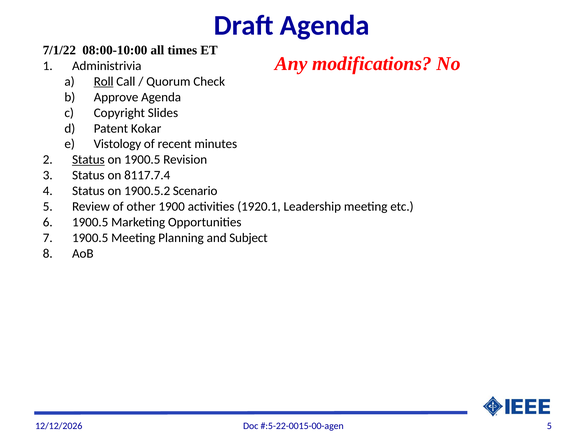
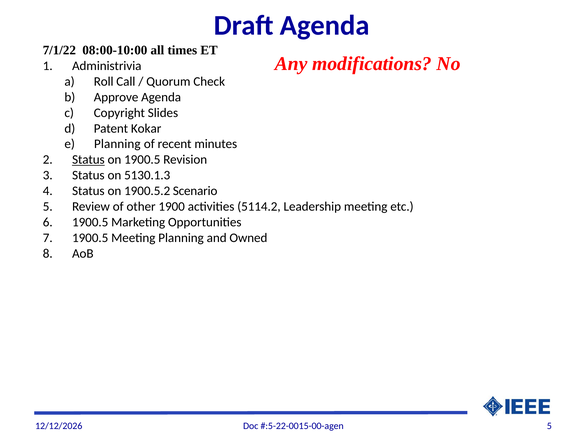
Roll underline: present -> none (104, 82)
Vistology: Vistology -> Planning (117, 144)
8117.7.4: 8117.7.4 -> 5130.1.3 (147, 175)
1920.1: 1920.1 -> 5114.2 (259, 207)
Subject: Subject -> Owned (248, 238)
